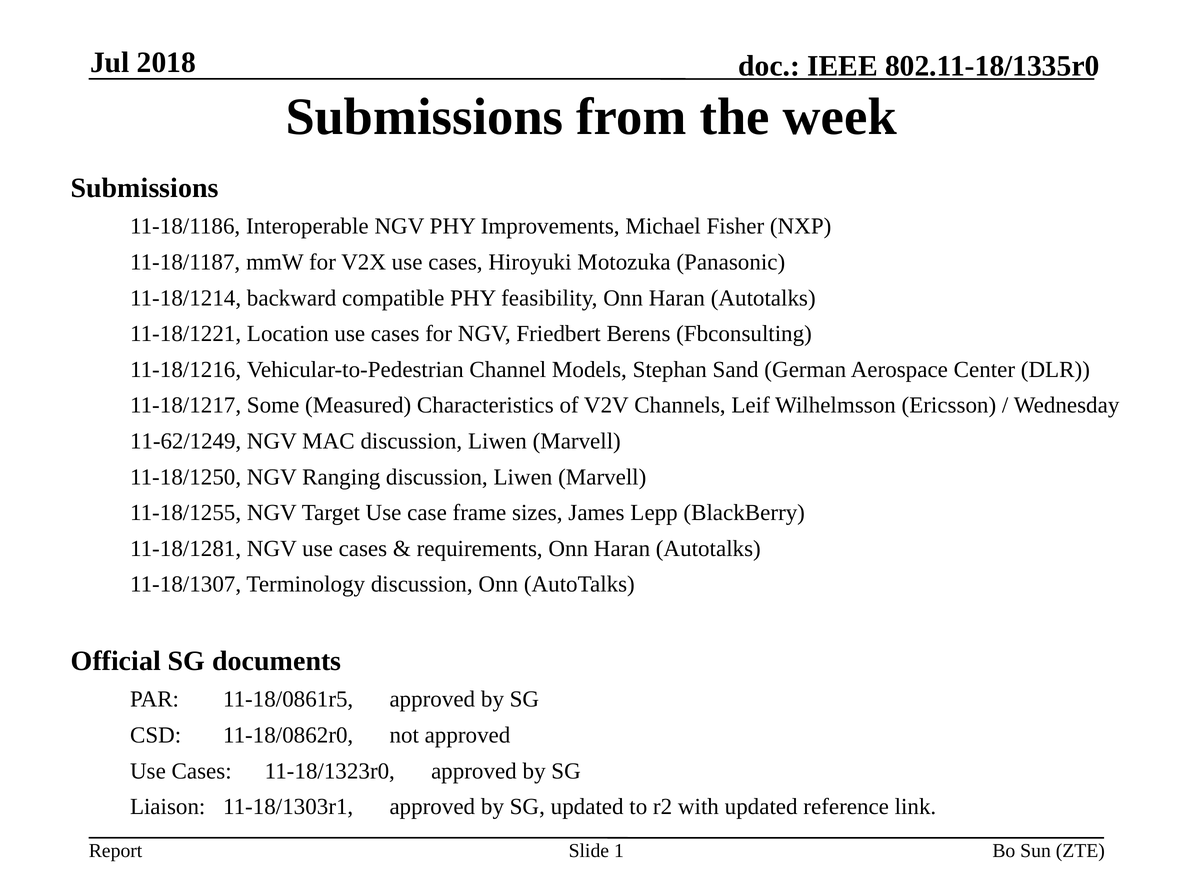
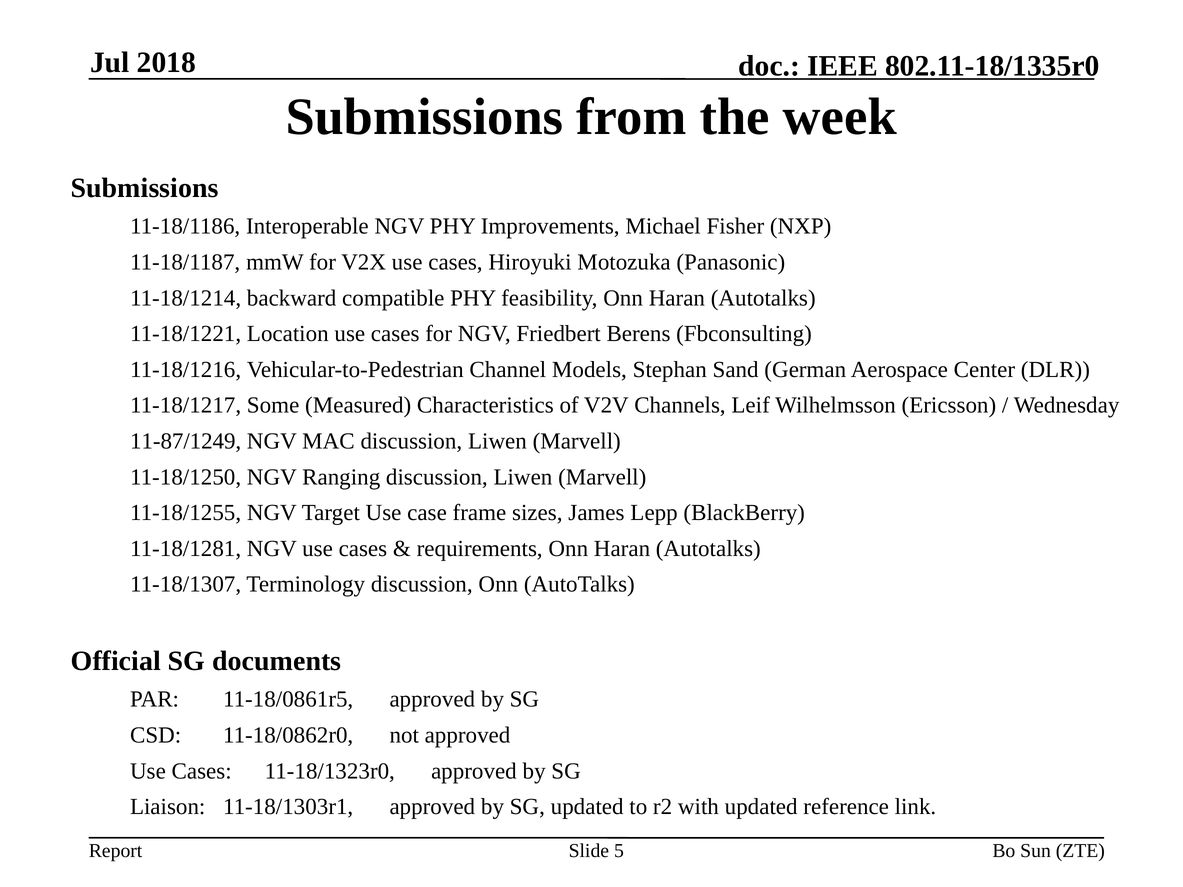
11-62/1249: 11-62/1249 -> 11-87/1249 (186, 441)
1: 1 -> 5 (619, 851)
